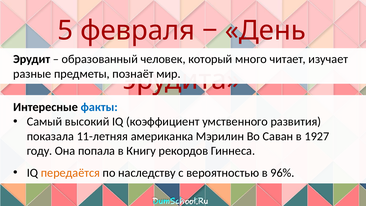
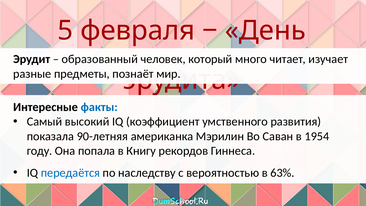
11-летняя: 11-летняя -> 90-летняя (102, 136)
1927: 1927 -> 1954 (317, 136)
передаётся colour: orange -> blue (70, 173)
96%: 96% -> 63% (282, 173)
